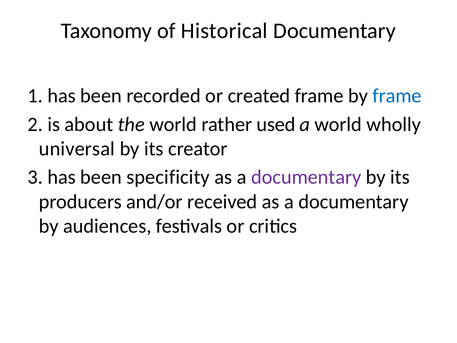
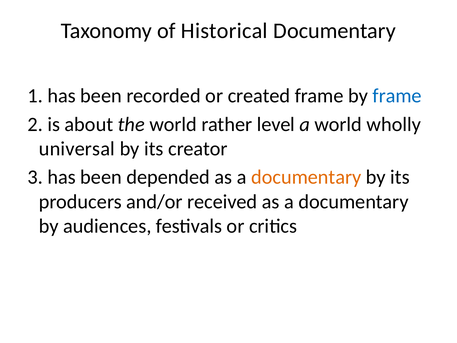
used: used -> level (276, 124)
specificity: specificity -> depended (168, 177)
documentary colour: purple -> orange (306, 177)
